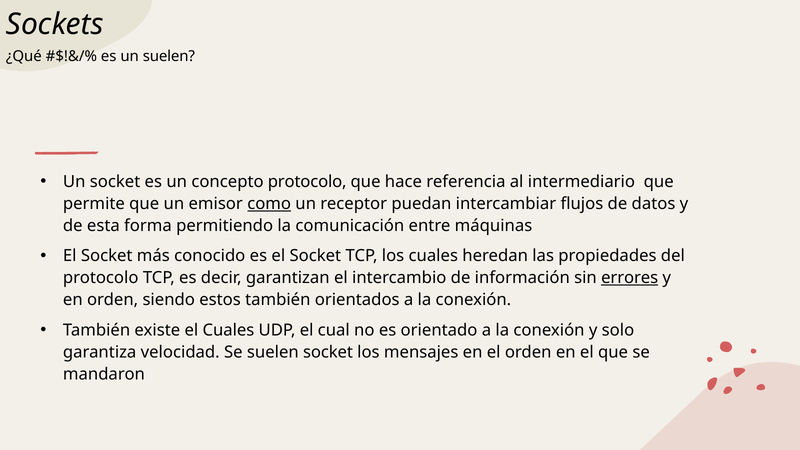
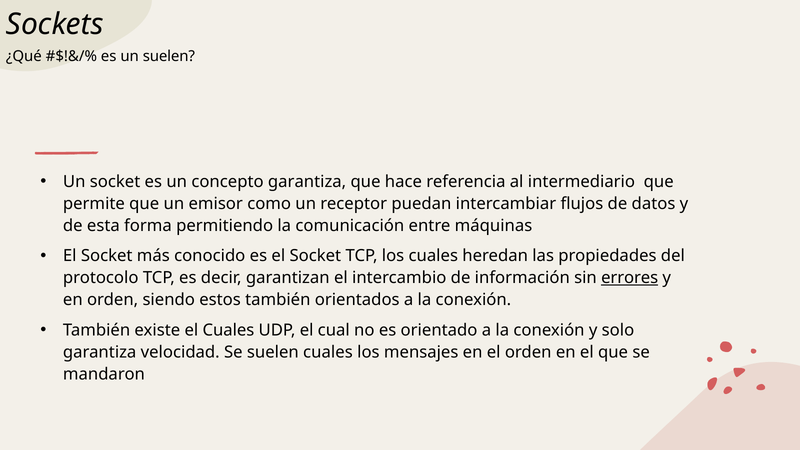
concepto protocolo: protocolo -> garantiza (307, 182)
como underline: present -> none (269, 204)
suelen socket: socket -> cuales (328, 352)
